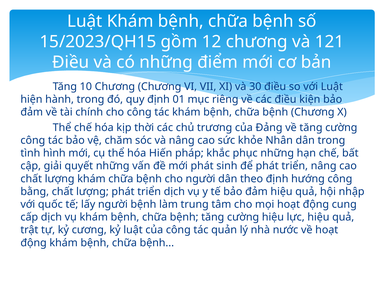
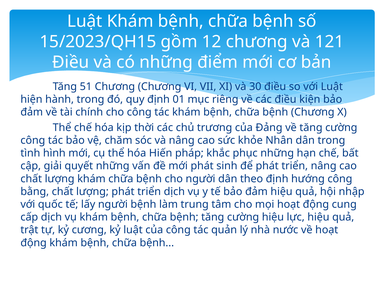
10: 10 -> 51 (86, 87)
